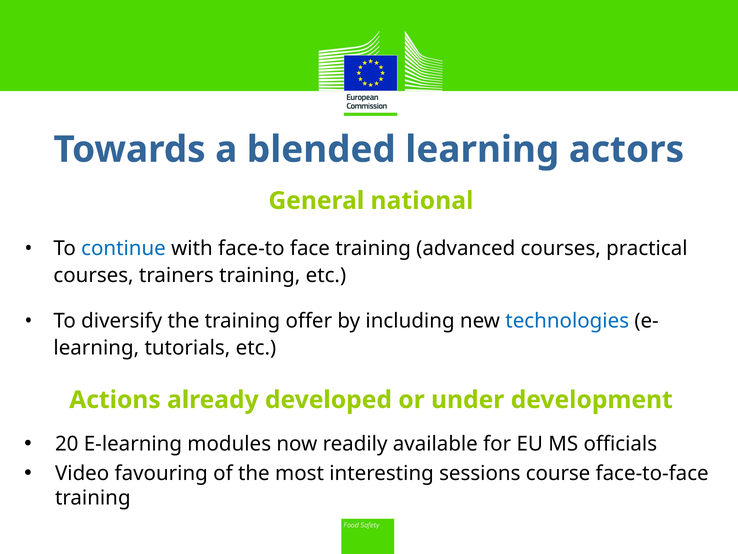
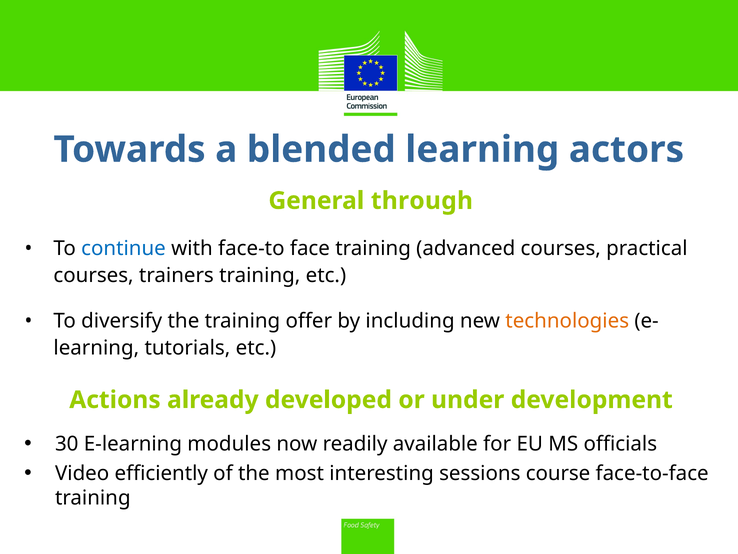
national: national -> through (422, 201)
technologies colour: blue -> orange (567, 321)
20: 20 -> 30 (67, 444)
favouring: favouring -> efficiently (161, 473)
